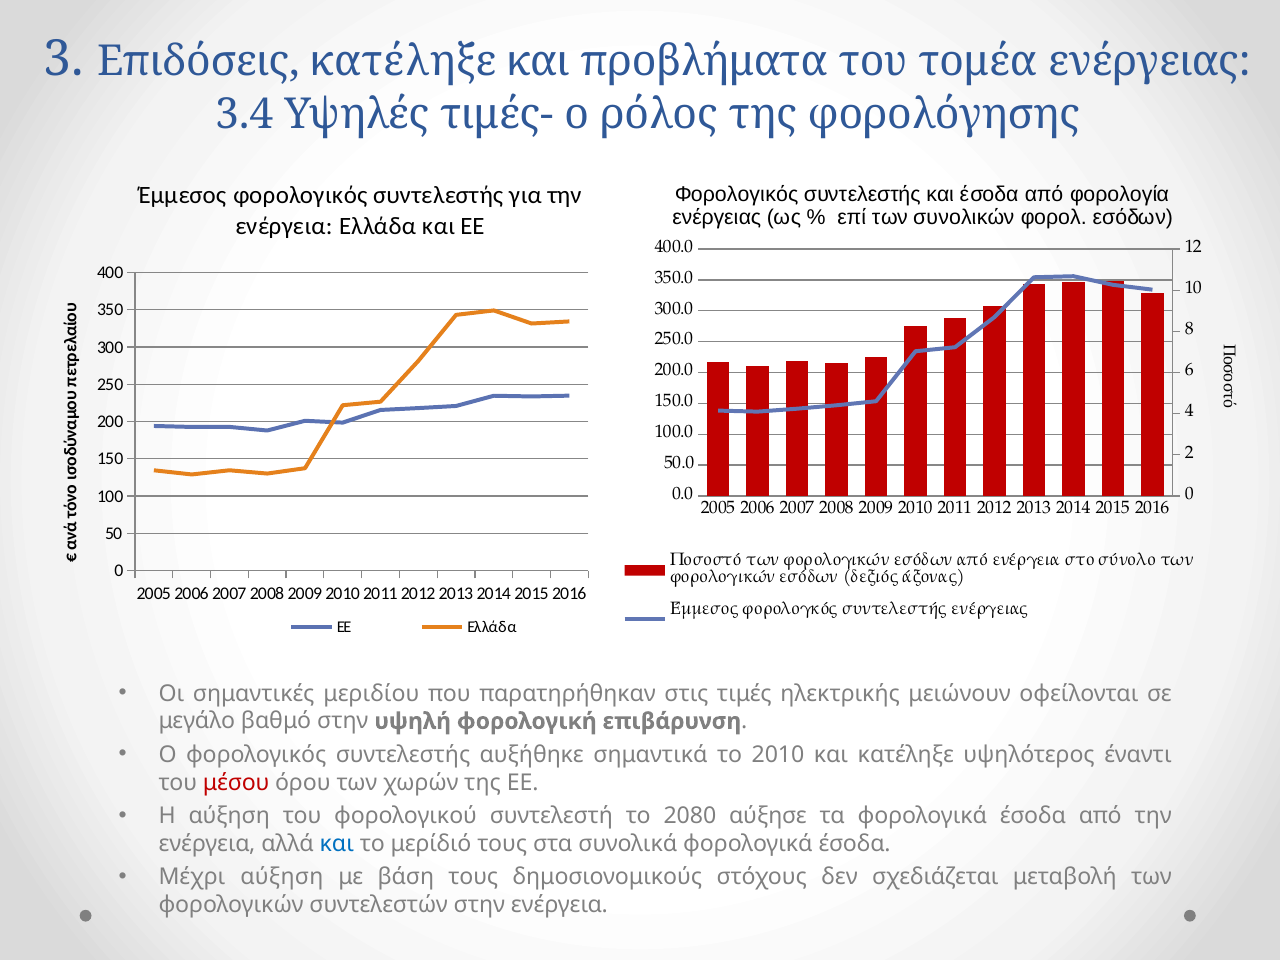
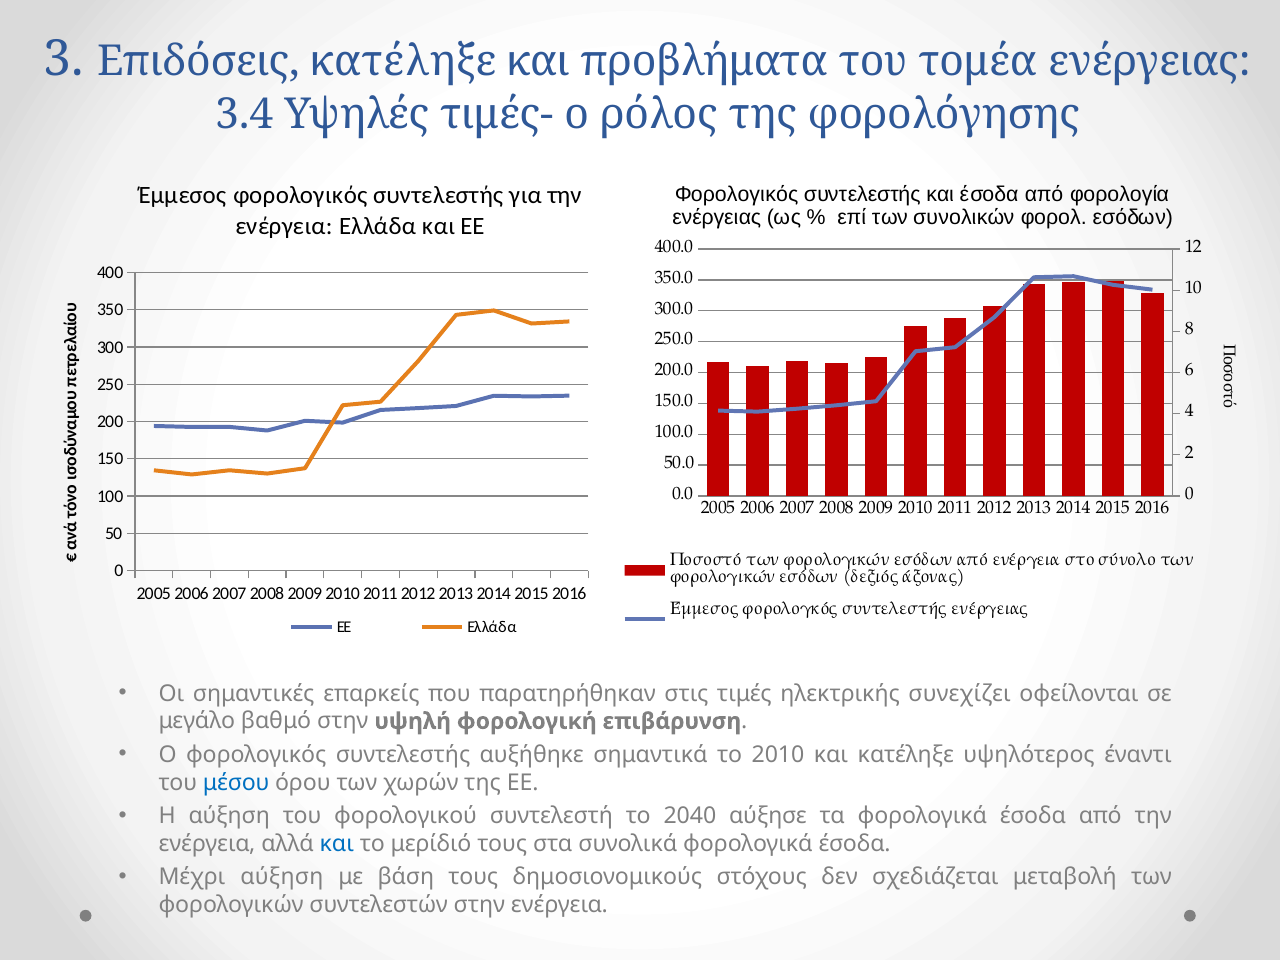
μεριδίου: μεριδίου -> επαρκείς (371, 693)
μειώνουν: μειώνουν -> συνεχίζει (960, 693)
μέσου colour: red -> blue (236, 782)
2080: 2080 -> 2040 (690, 816)
